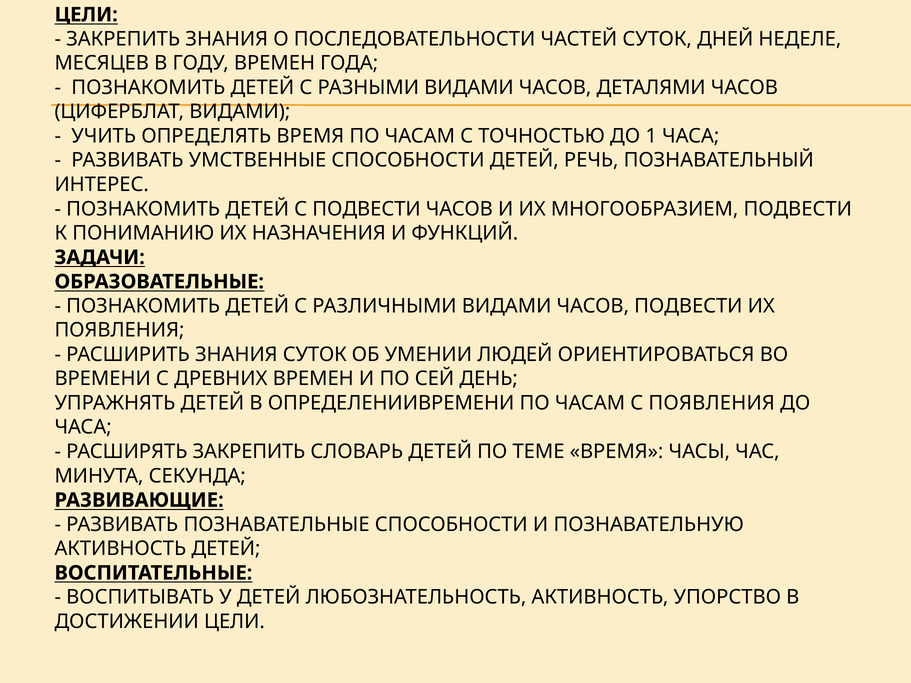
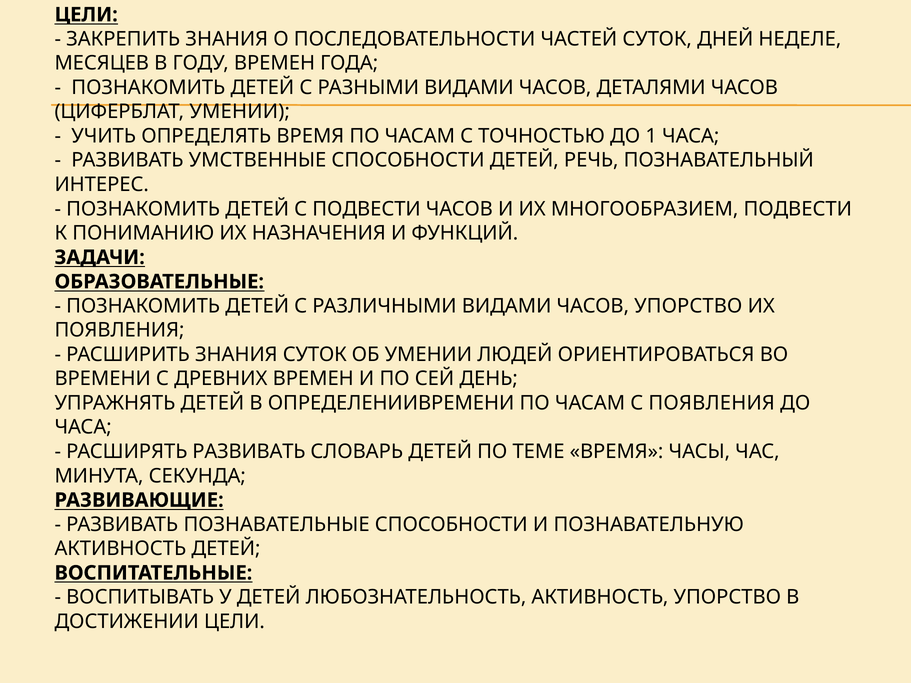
ЦИФЕРБЛАТ ВИДАМИ: ВИДАМИ -> УМЕНИИ (240, 112)
ЧАСОВ ПОДВЕСТИ: ПОДВЕСТИ -> УПОРСТВО (688, 306)
РАСШИРЯТЬ ЗАКРЕПИТЬ: ЗАКРЕПИТЬ -> РАЗВИВАТЬ (249, 452)
